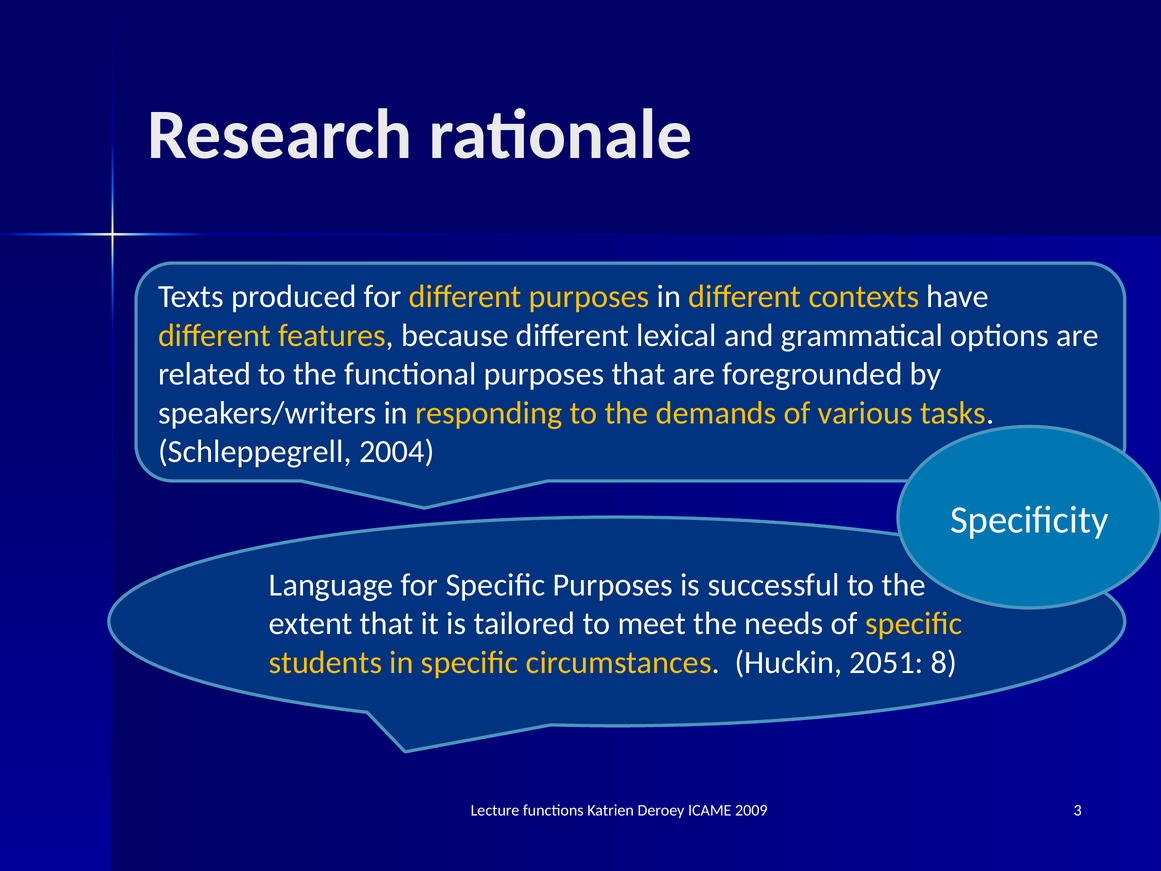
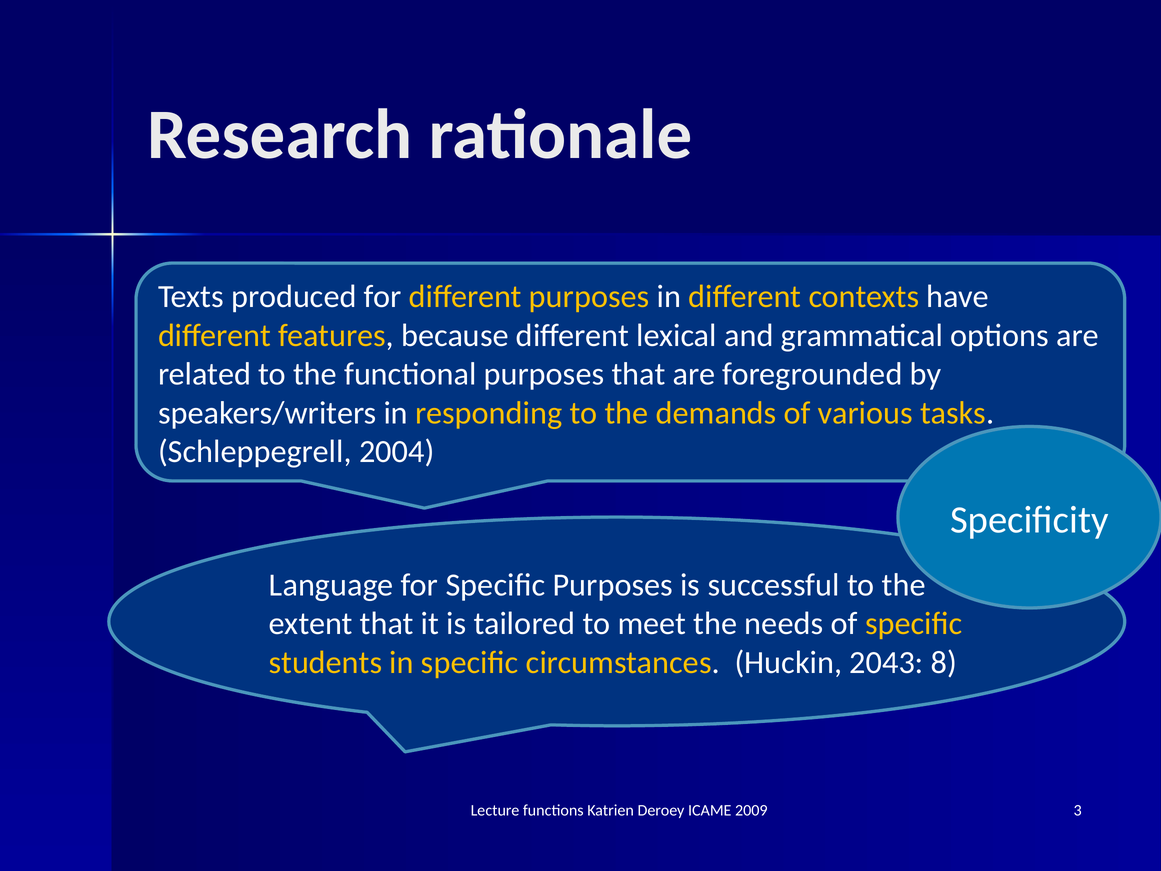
2051: 2051 -> 2043 (886, 662)
